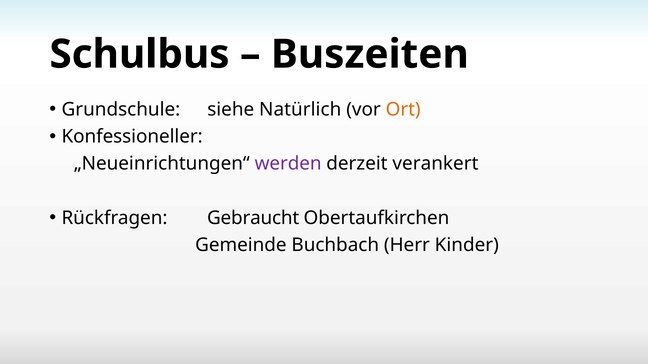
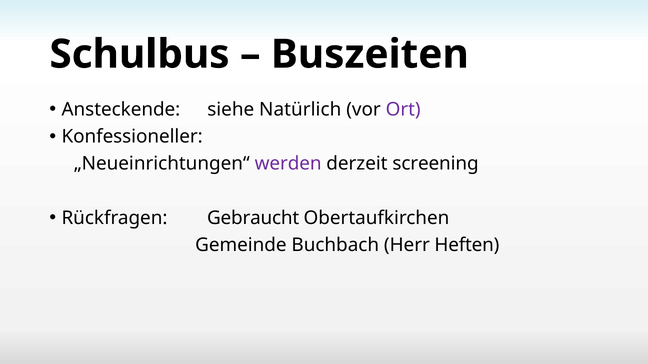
Grundschule: Grundschule -> Ansteckende (121, 110)
Ort colour: orange -> purple (403, 110)
verankert: verankert -> screening (436, 164)
Kinder: Kinder -> Heften (467, 245)
